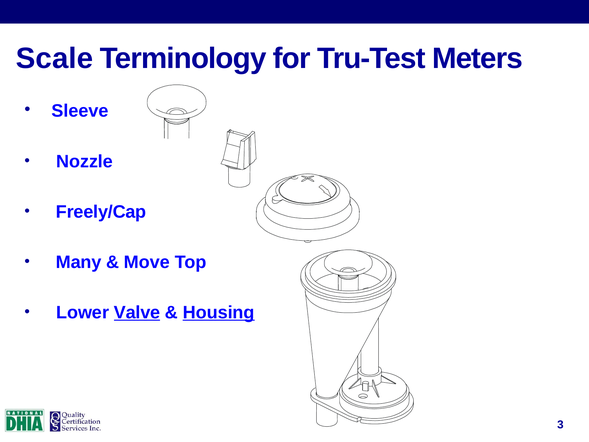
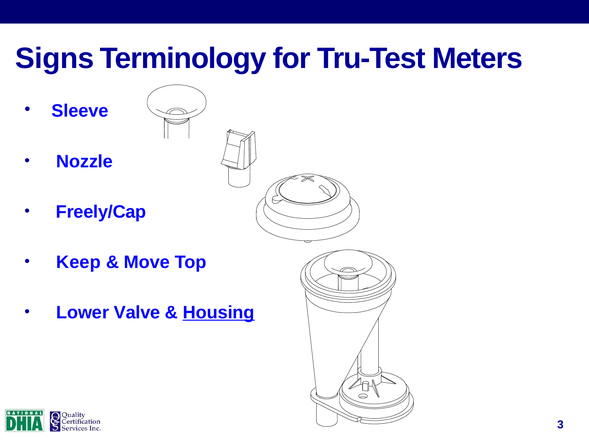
Scale: Scale -> Signs (55, 58)
Many: Many -> Keep (79, 262)
Valve underline: present -> none (137, 312)
